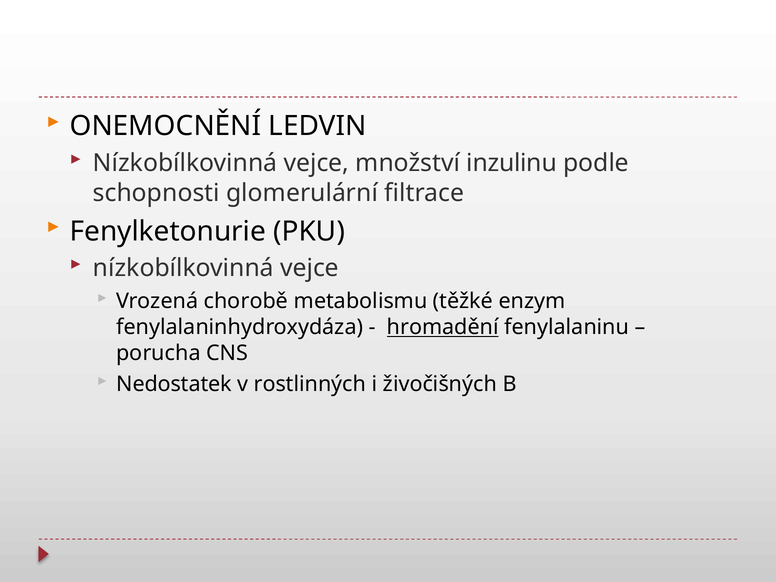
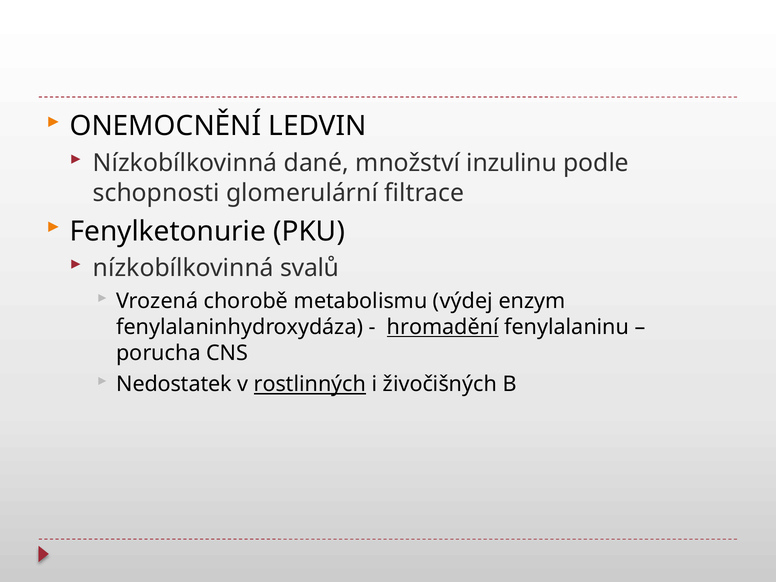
vejce: vejce -> dané (316, 163)
vejce: vejce -> svalů (310, 268)
těžké: těžké -> výdej (463, 301)
rostlinných underline: none -> present (310, 384)
